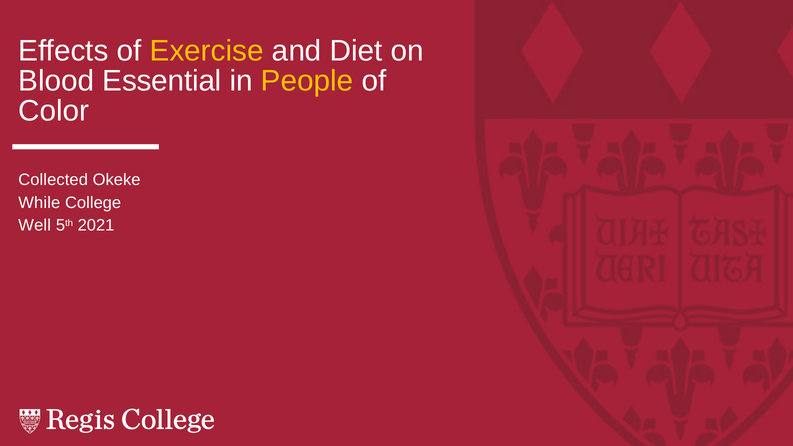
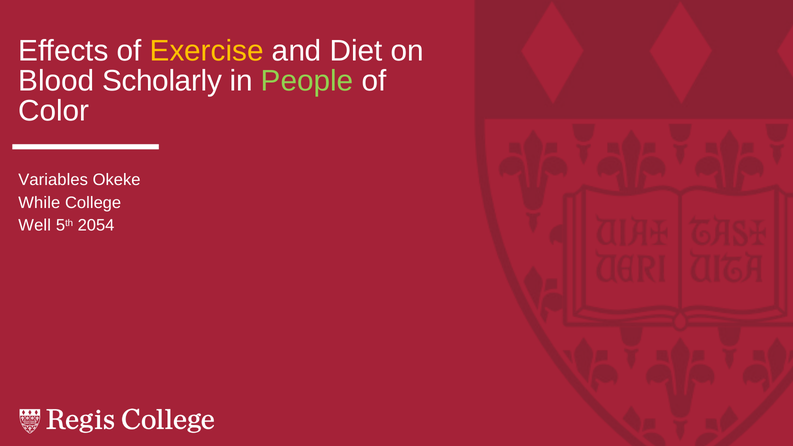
Essential: Essential -> Scholarly (162, 81)
People colour: yellow -> light green (307, 81)
Collected: Collected -> Variables (53, 180)
2021: 2021 -> 2054 (96, 226)
